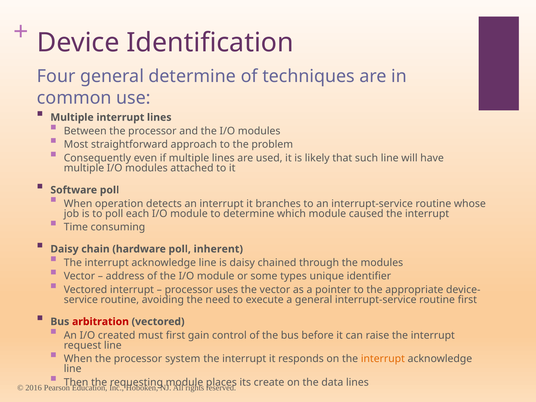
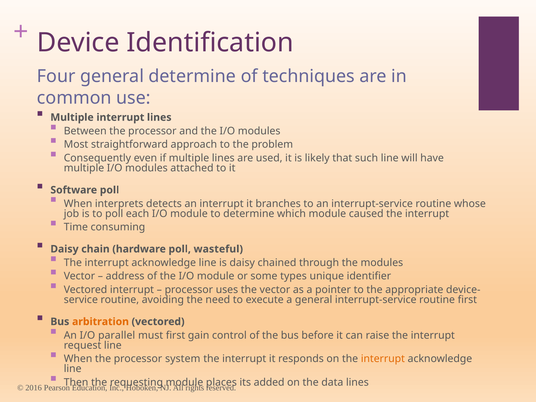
operation: operation -> interprets (119, 204)
inherent: inherent -> wasteful (218, 249)
arbitration colour: red -> orange (100, 322)
created: created -> parallel (117, 335)
create: create -> added (269, 382)
